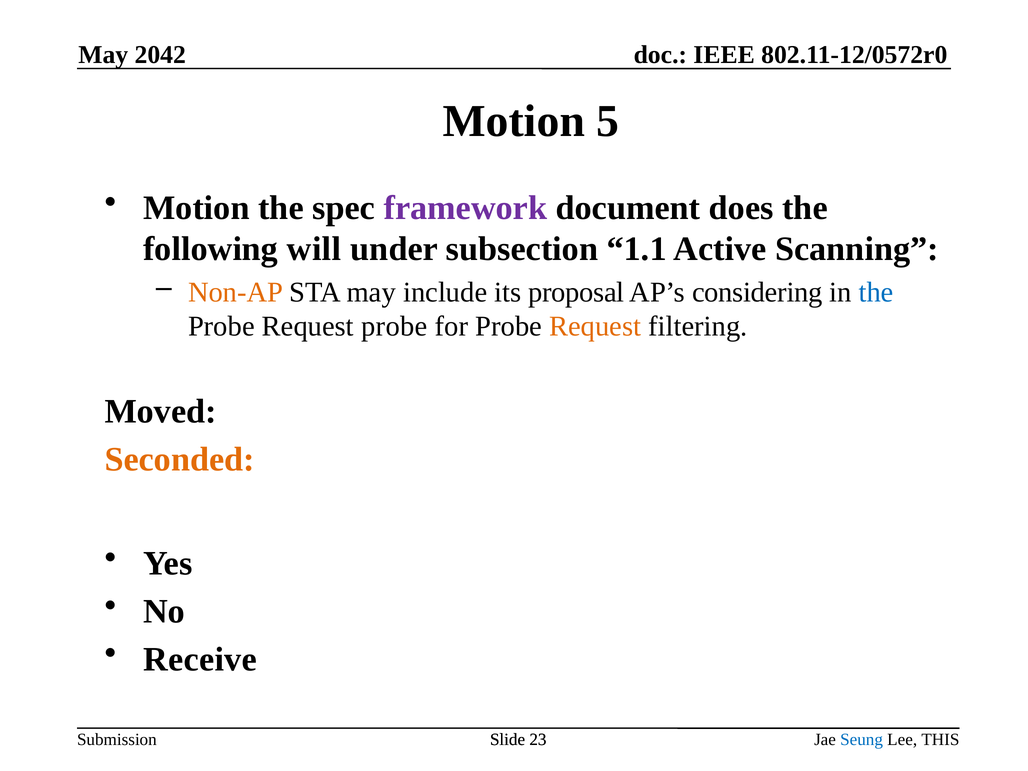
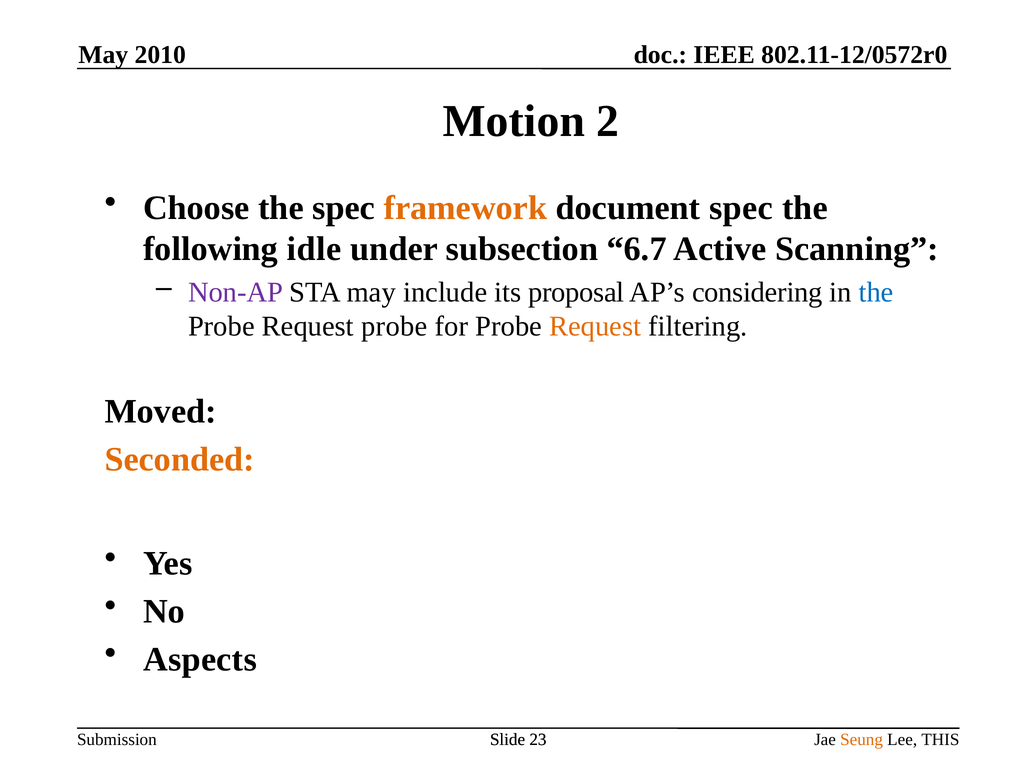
2042: 2042 -> 2010 (160, 55)
5: 5 -> 2 (608, 121)
Motion: Motion -> Choose (196, 208)
framework colour: purple -> orange (465, 208)
document does: does -> spec (741, 208)
will: will -> idle (314, 249)
1.1: 1.1 -> 6.7 (637, 249)
Non-AP colour: orange -> purple (236, 292)
Receive: Receive -> Aspects (200, 659)
Seung colour: blue -> orange (862, 739)
